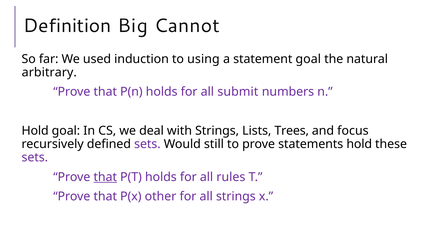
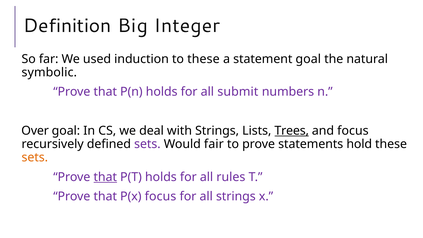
Cannot: Cannot -> Integer (187, 26)
to using: using -> these (203, 59)
arbitrary: arbitrary -> symbolic (49, 72)
Hold: Hold -> Over (35, 131)
Trees underline: none -> present (292, 131)
still: still -> fair (214, 144)
sets colour: purple -> orange (35, 157)
P(x other: other -> focus (161, 196)
